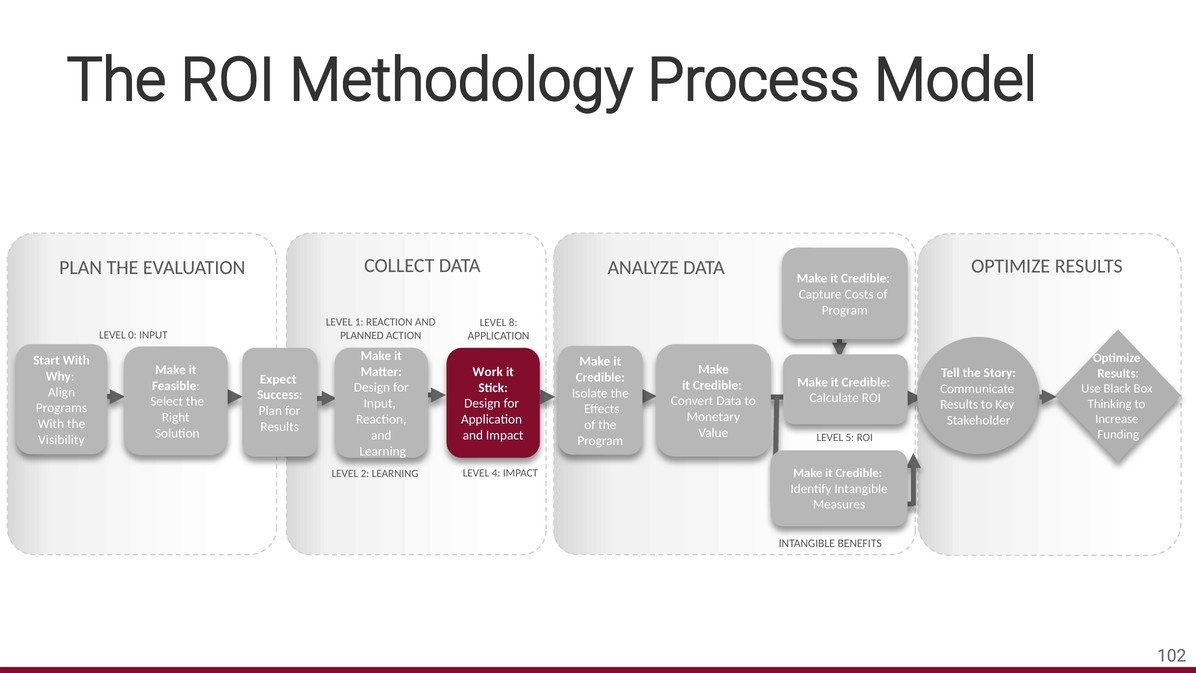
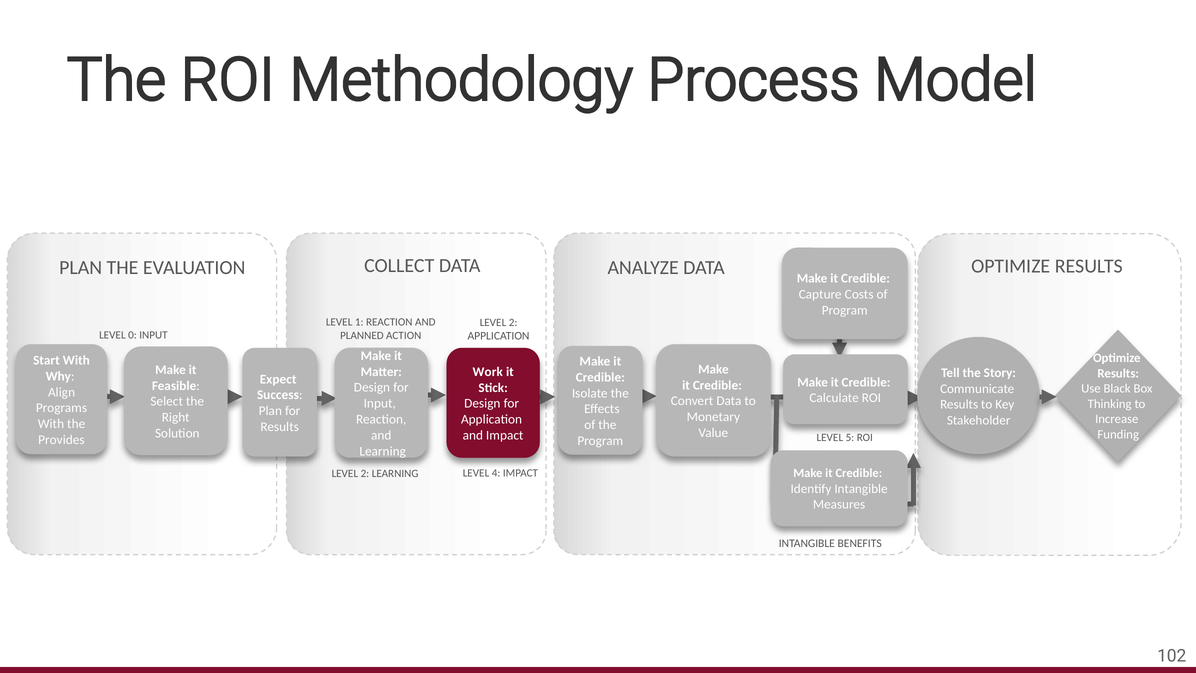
8: 8 -> 2 (513, 322)
Visibility: Visibility -> Provides (61, 440)
